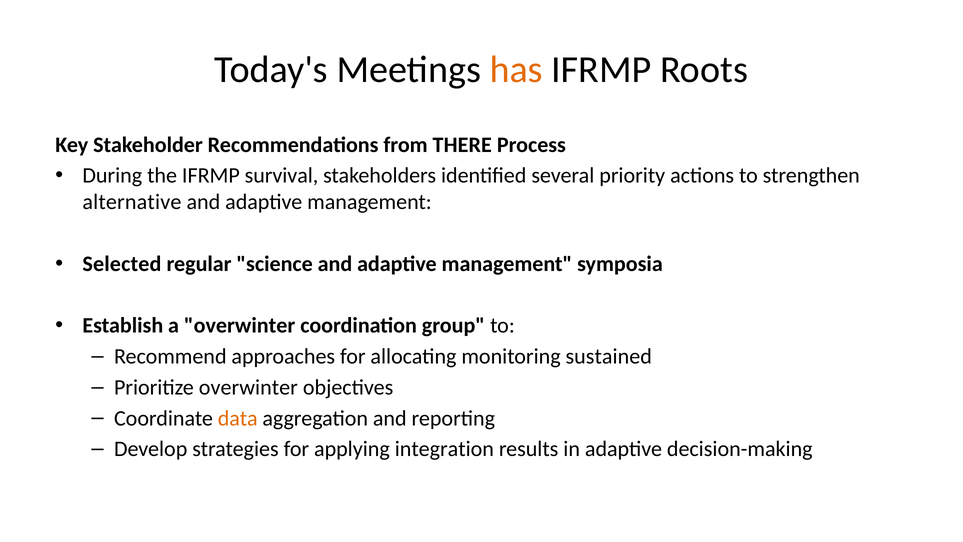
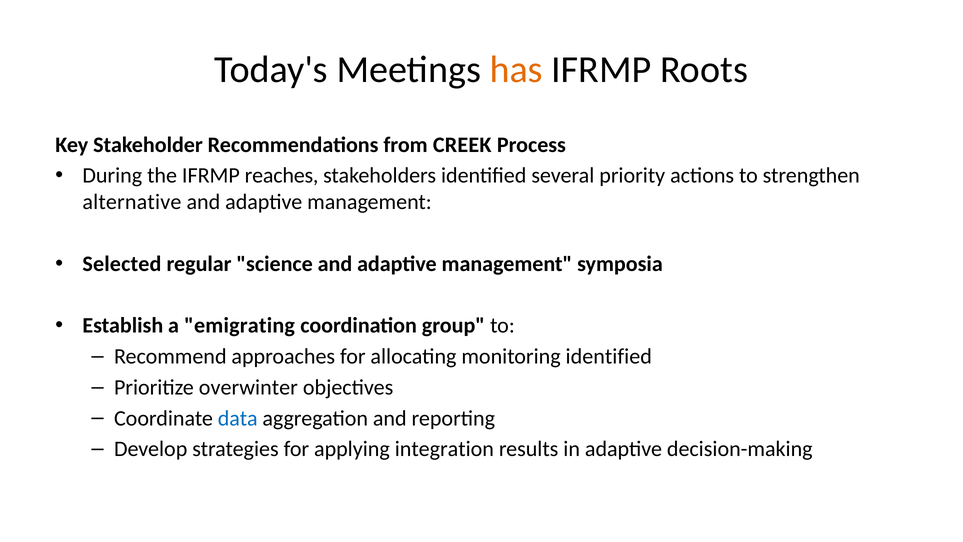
THERE: THERE -> CREEK (462, 145)
survival: survival -> reaches (282, 176)
a overwinter: overwinter -> emigrating (240, 325)
monitoring sustained: sustained -> identified (609, 356)
data colour: orange -> blue (238, 418)
